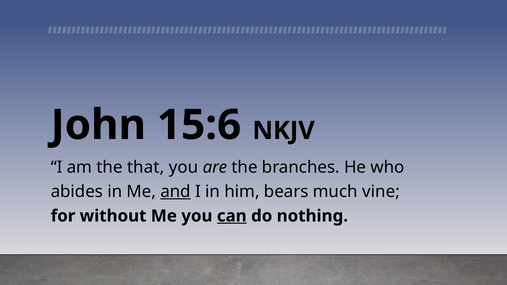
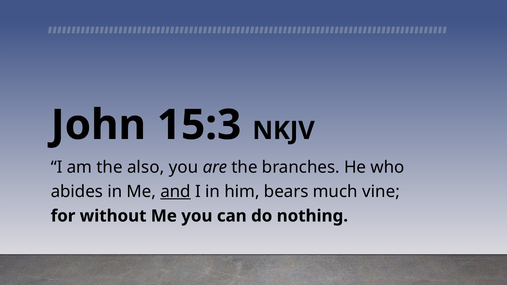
15:6: 15:6 -> 15:3 (199, 125)
that: that -> also (146, 167)
can underline: present -> none (232, 216)
